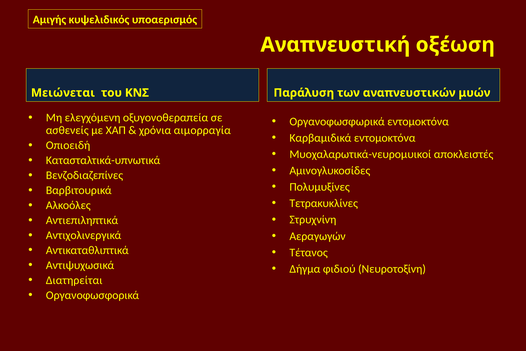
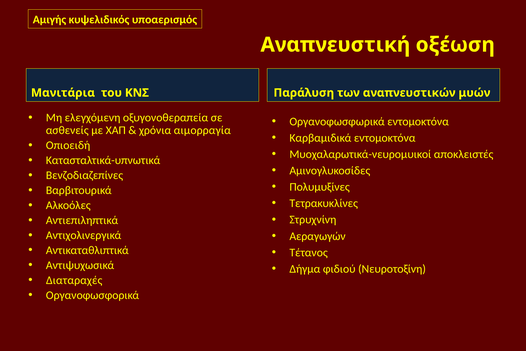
Μειώνεται: Μειώνεται -> Μανιτάρια (63, 93)
Διατηρείται: Διατηρείται -> Διαταραχές (74, 280)
